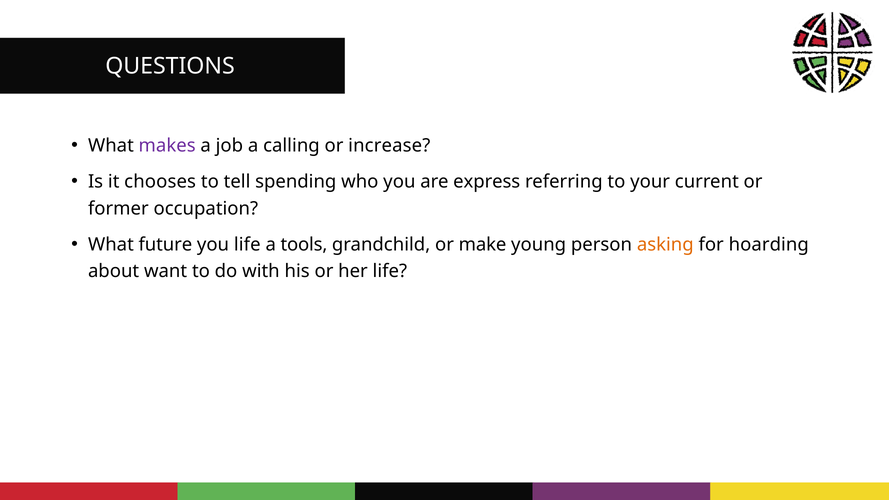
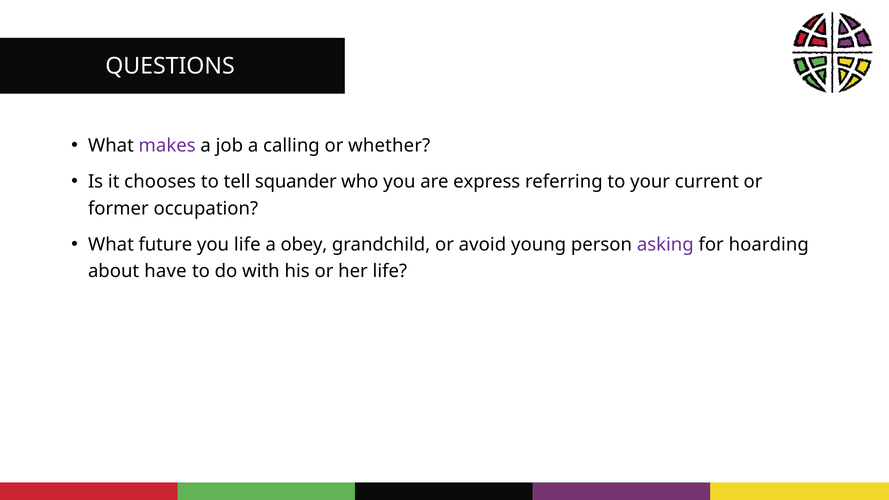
increase: increase -> whether (389, 146)
spending: spending -> squander (296, 182)
tools: tools -> obey (304, 245)
make: make -> avoid (482, 245)
asking colour: orange -> purple (665, 245)
want: want -> have (165, 271)
